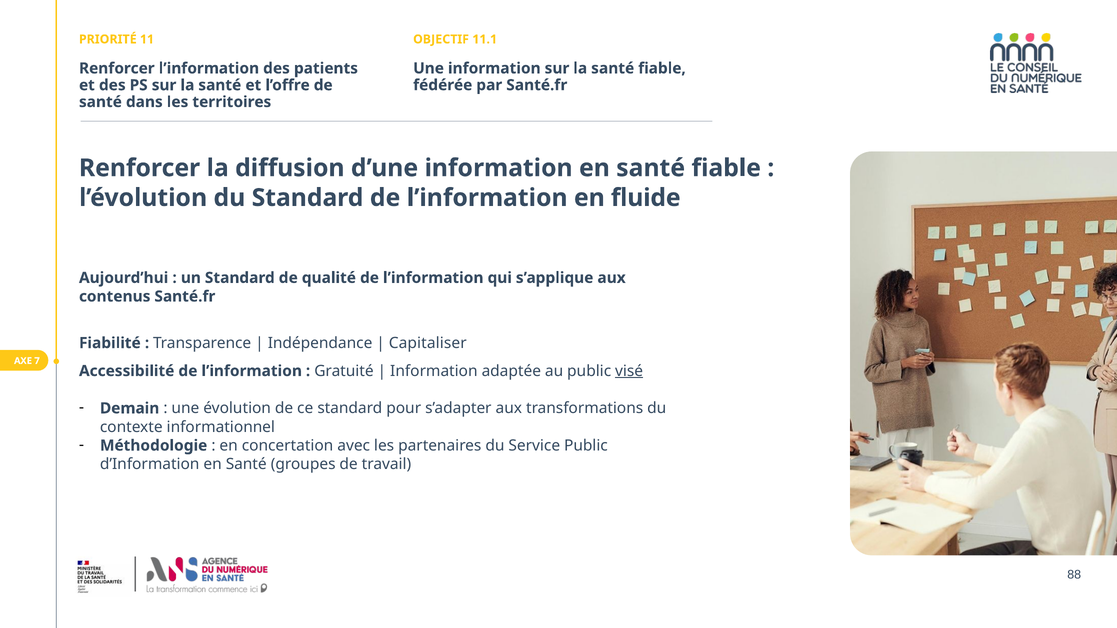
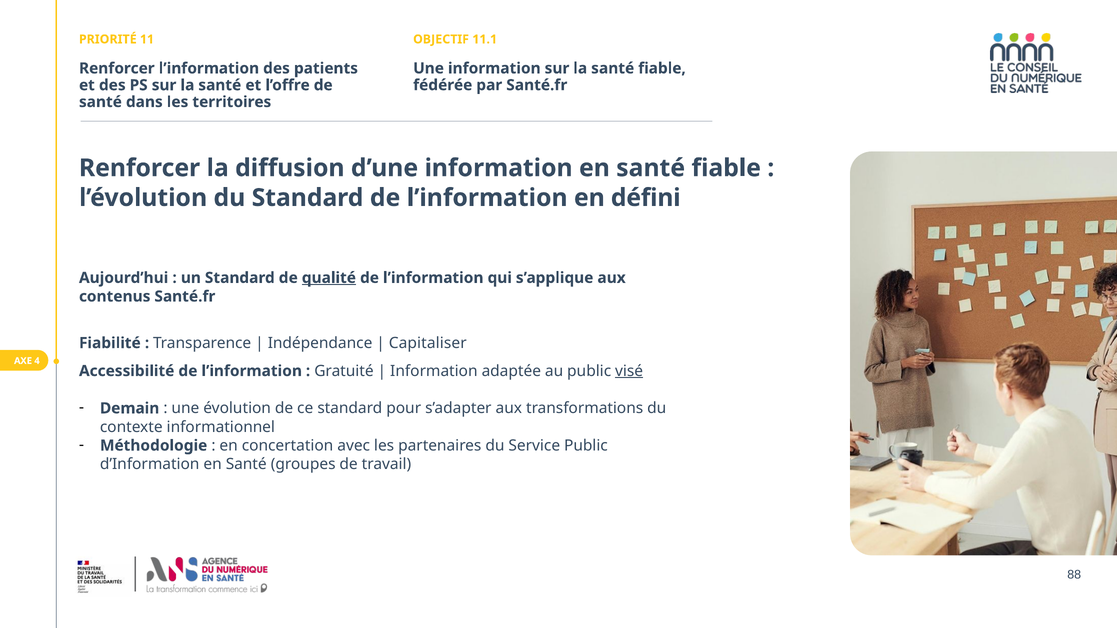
fluide: fluide -> défini (646, 198)
qualité underline: none -> present (329, 278)
7: 7 -> 4 (37, 361)
